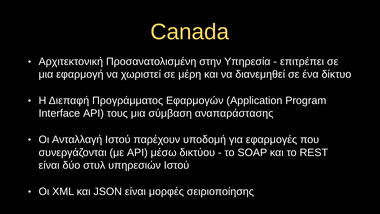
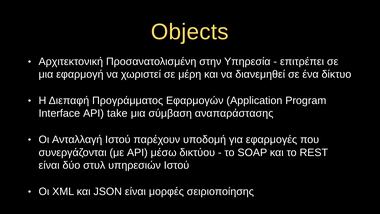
Canada: Canada -> Objects (190, 32)
τους: τους -> take (117, 113)
